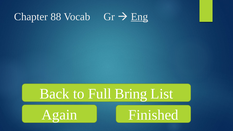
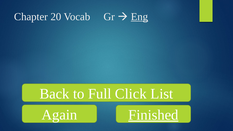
88: 88 -> 20 (56, 17)
Bring: Bring -> Click (131, 94)
Finished underline: none -> present (153, 115)
